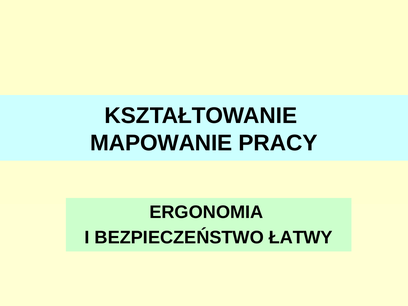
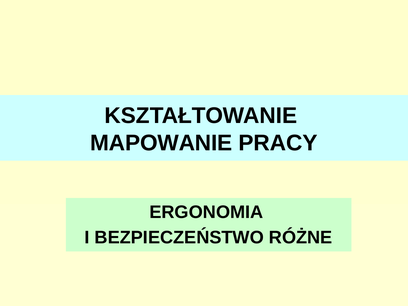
ŁATWY: ŁATWY -> RÓŻNE (301, 238)
